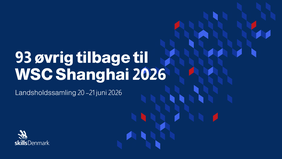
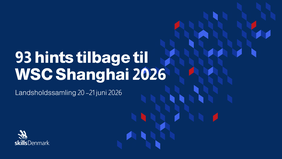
øvrig: øvrig -> hints (54, 57)
